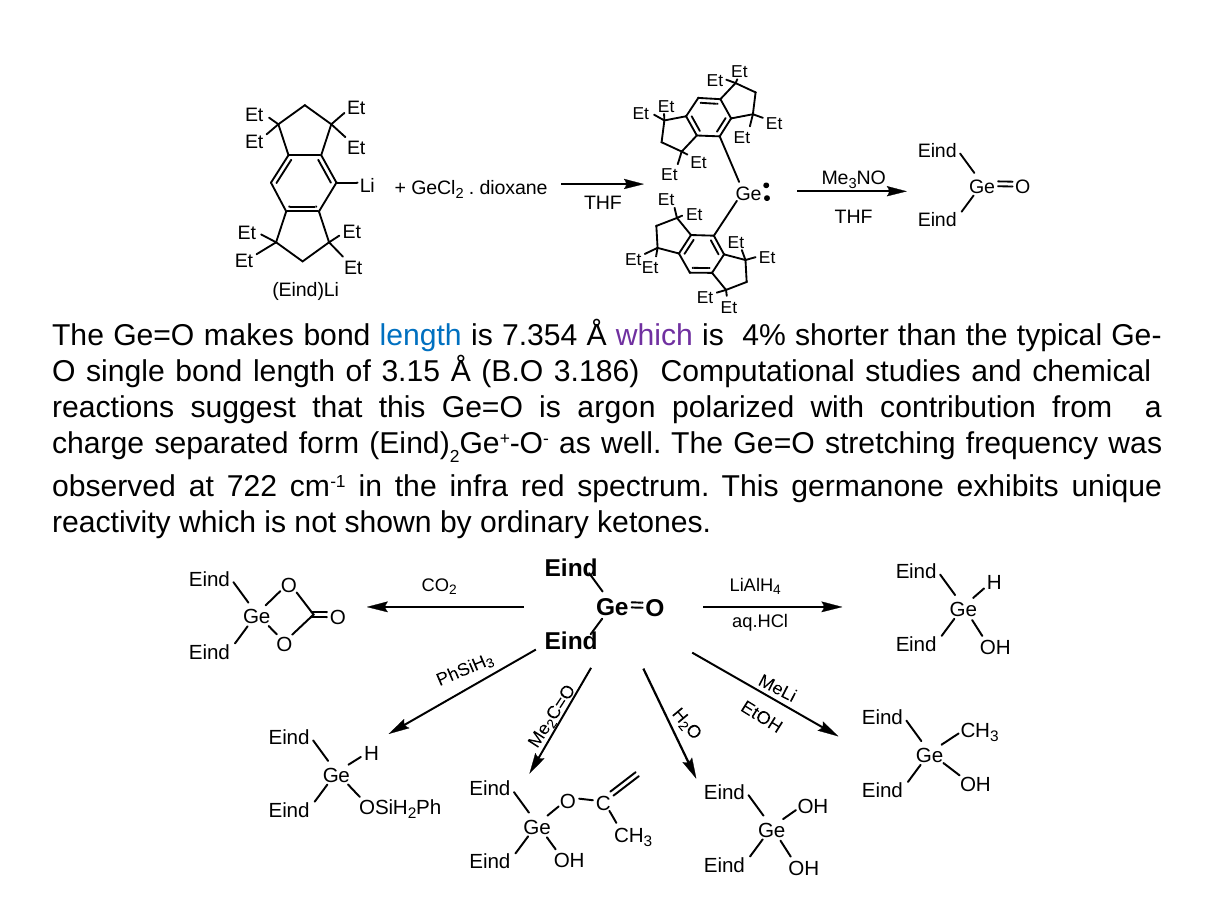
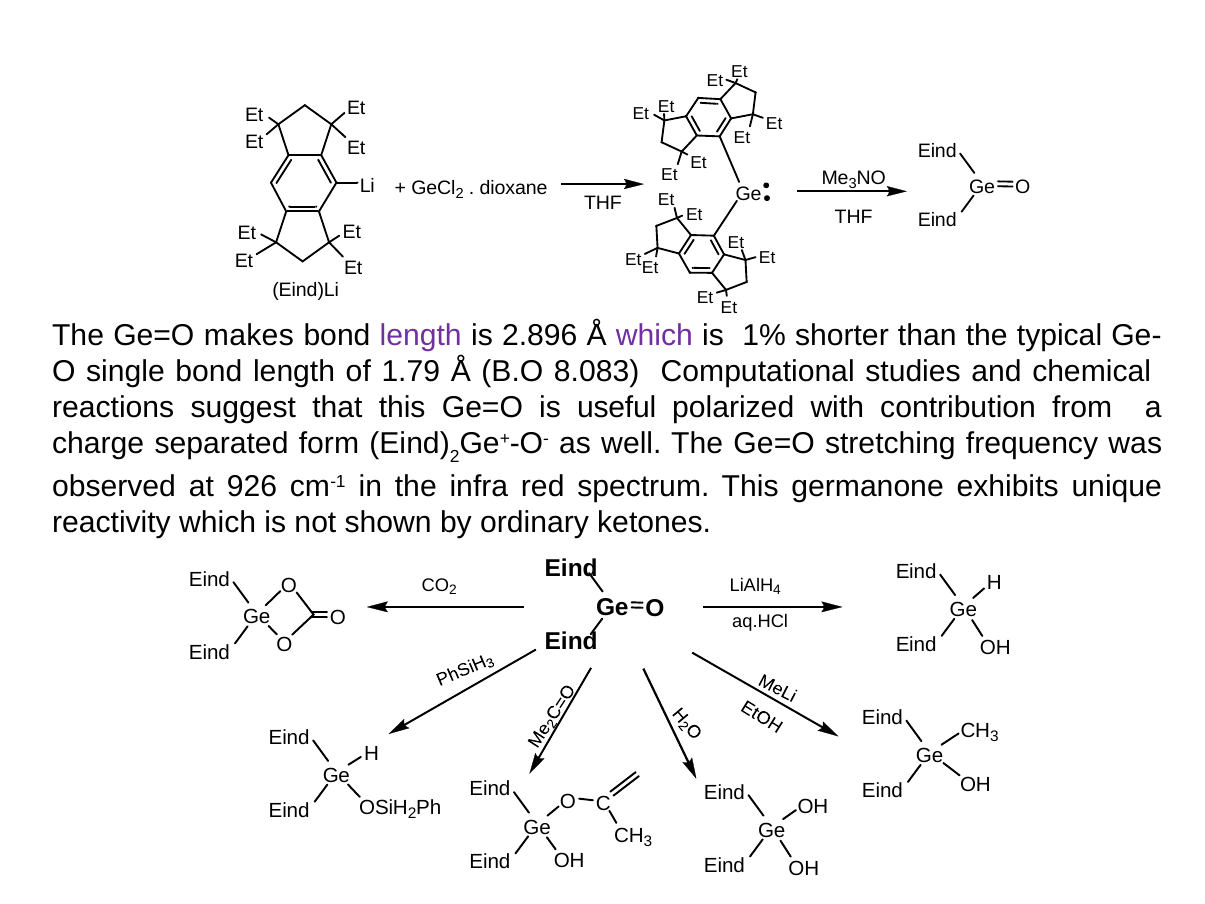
length colour: blue -> purple (421, 335)
7.354: 7.354 -> 2.896 (540, 335)
4%: 4% -> 1% (764, 335)
3.15: 3.15 -> 1.79 (411, 372)
3.186: 3.186 -> 8.083 (597, 372)
argon: argon -> useful (617, 408)
722: 722 -> 926 (252, 486)
